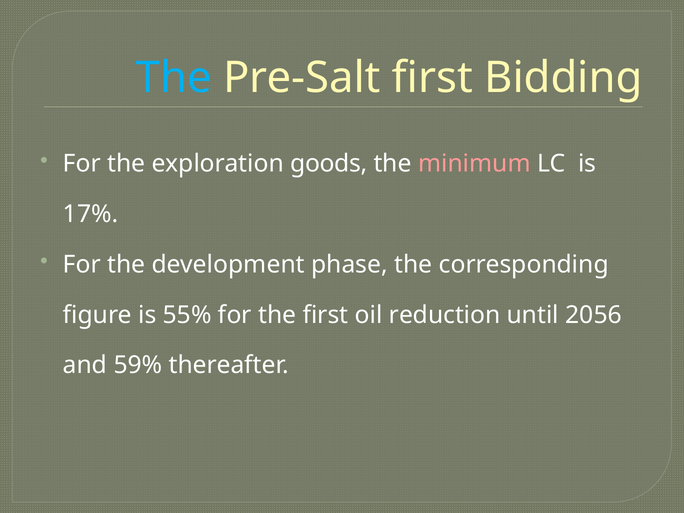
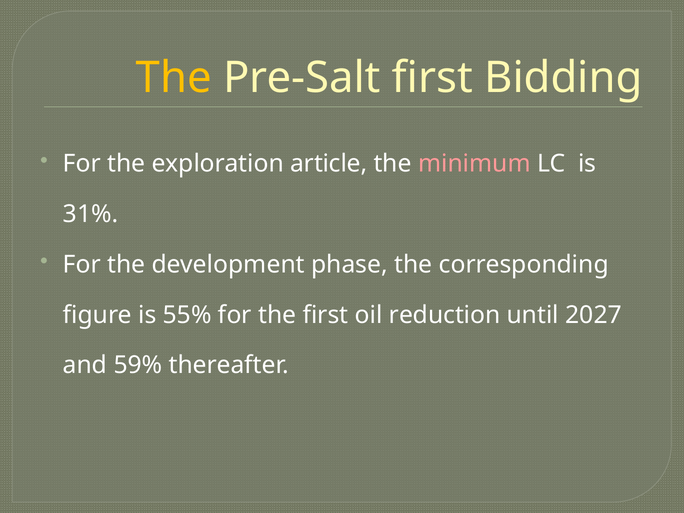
The colour: light blue -> yellow (174, 78)
goods: goods -> article (329, 164)
17%: 17% -> 31% (91, 214)
2056: 2056 -> 2027 (594, 315)
